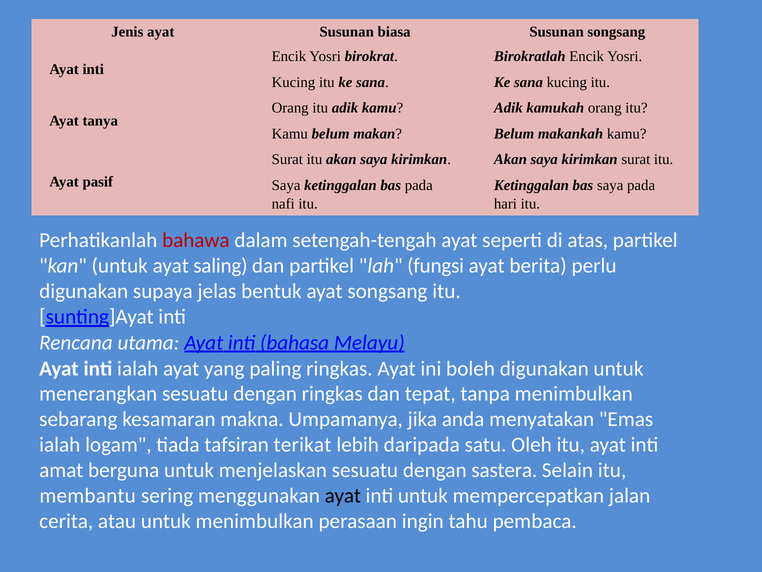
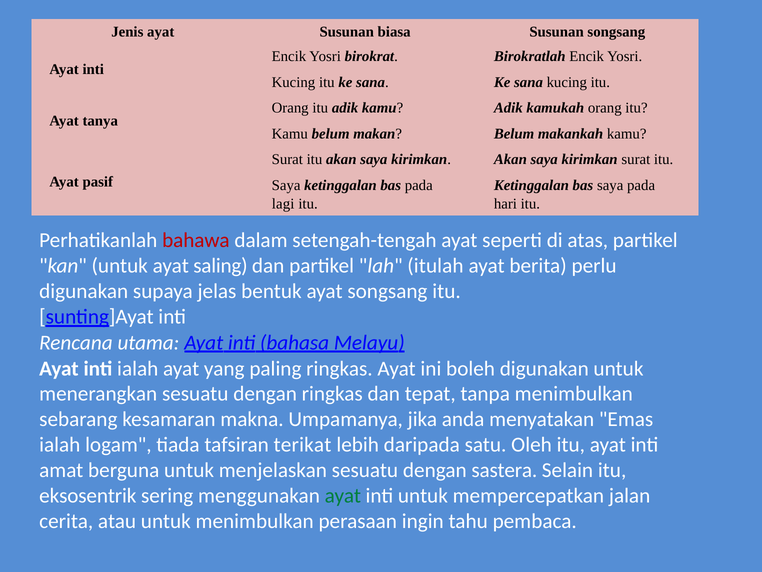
nafi: nafi -> lagi (283, 204)
fungsi: fungsi -> itulah (435, 266)
membantu: membantu -> eksosentrik (88, 495)
ayat colour: black -> green (343, 495)
